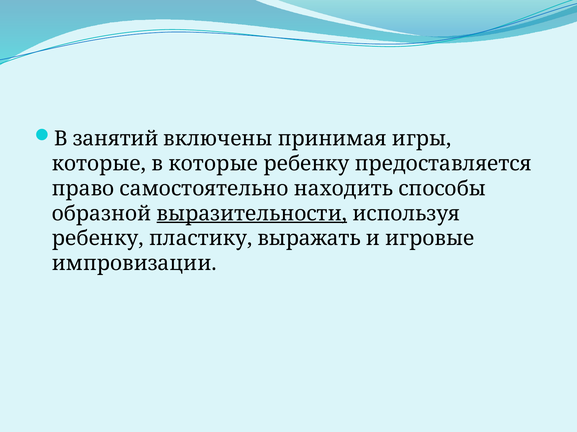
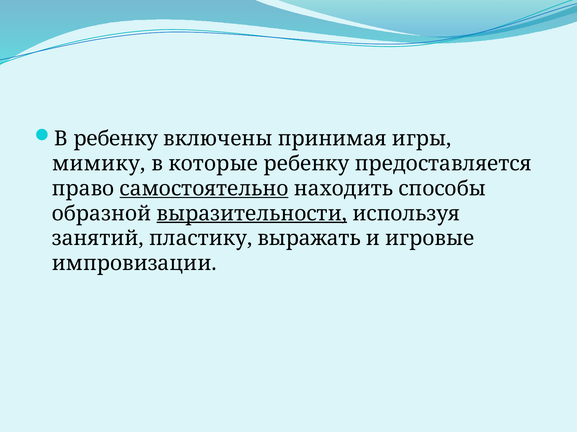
В занятий: занятий -> ребенку (116, 139)
которые: которые -> мимику (99, 164)
самостоятельно underline: none -> present (204, 189)
ребенку: ребенку -> занятий (98, 239)
